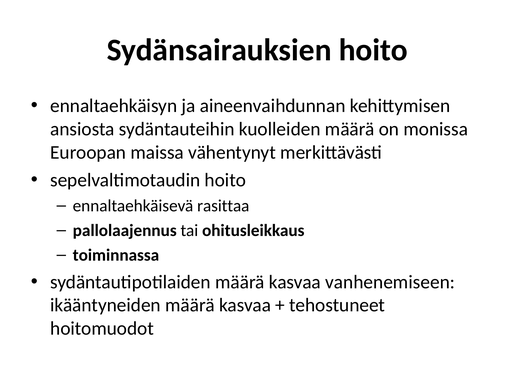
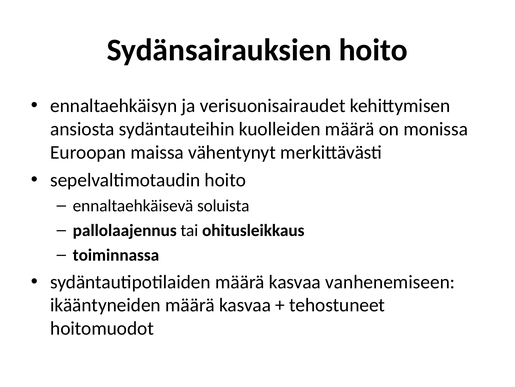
aineenvaihdunnan: aineenvaihdunnan -> verisuonisairaudet (273, 106)
rasittaa: rasittaa -> soluista (223, 206)
